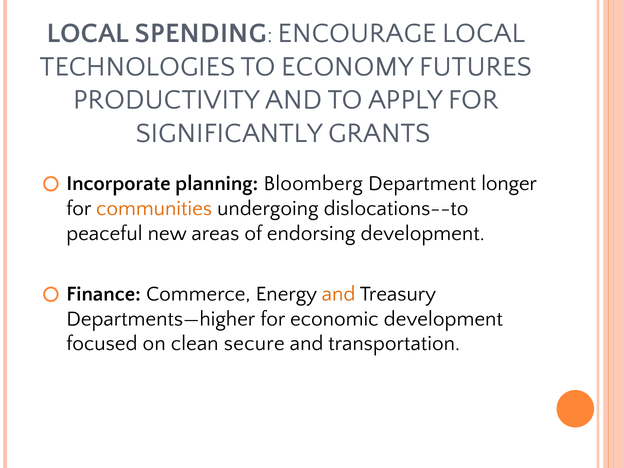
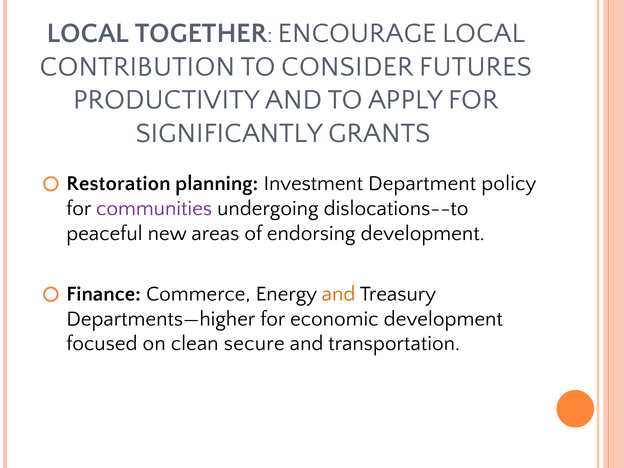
SPENDING: SPENDING -> TOGETHER (201, 33)
TECHNOLOGIES: TECHNOLOGIES -> CONTRIBUTION (138, 66)
ECONOMY: ECONOMY -> CONSIDER (348, 66)
Incorporate: Incorporate -> Restoration (118, 183)
Bloomberg: Bloomberg -> Investment (313, 183)
longer: longer -> policy (509, 183)
communities colour: orange -> purple (154, 208)
